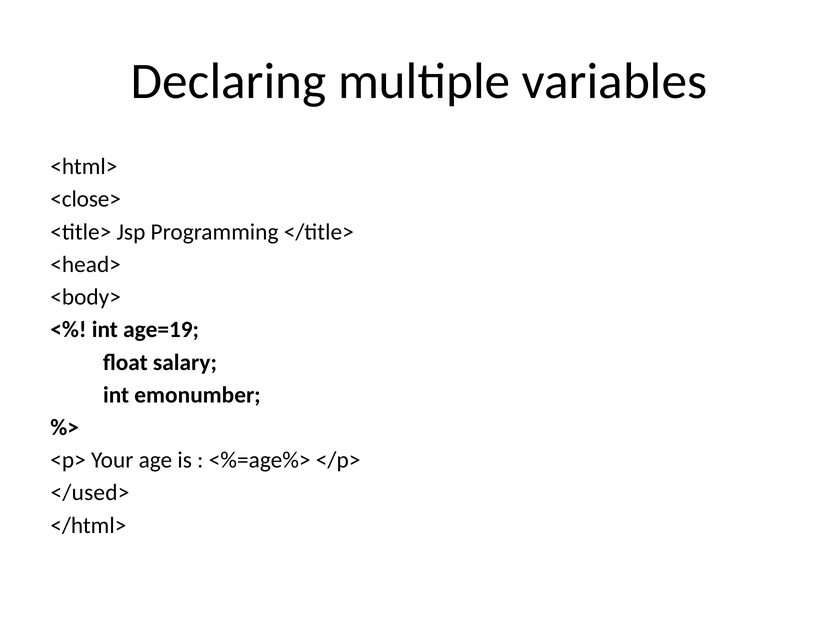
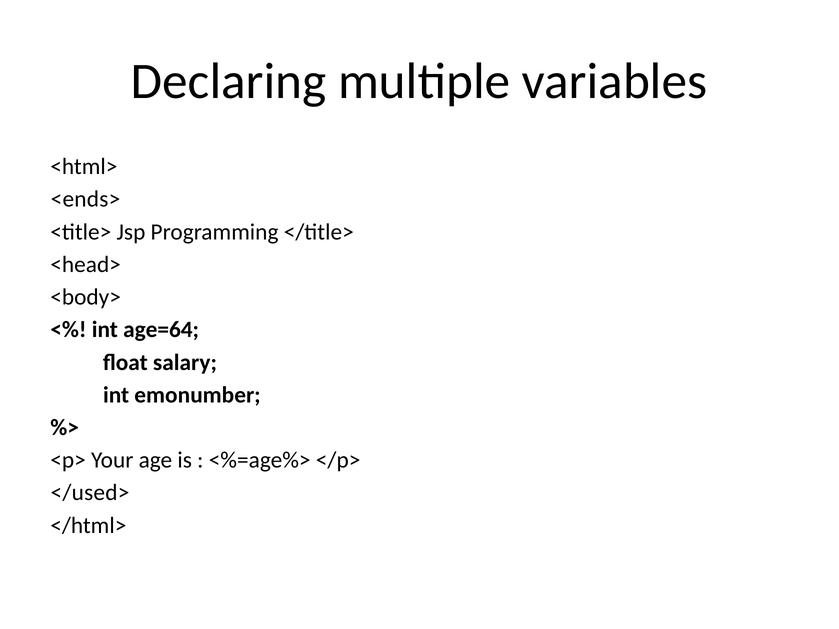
<close>: <close> -> <ends> (85, 199)
age=19: age=19 -> age=64 (161, 330)
